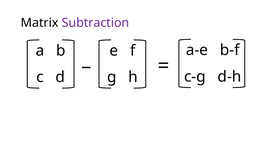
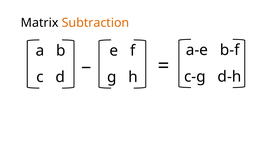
Subtraction colour: purple -> orange (96, 23)
